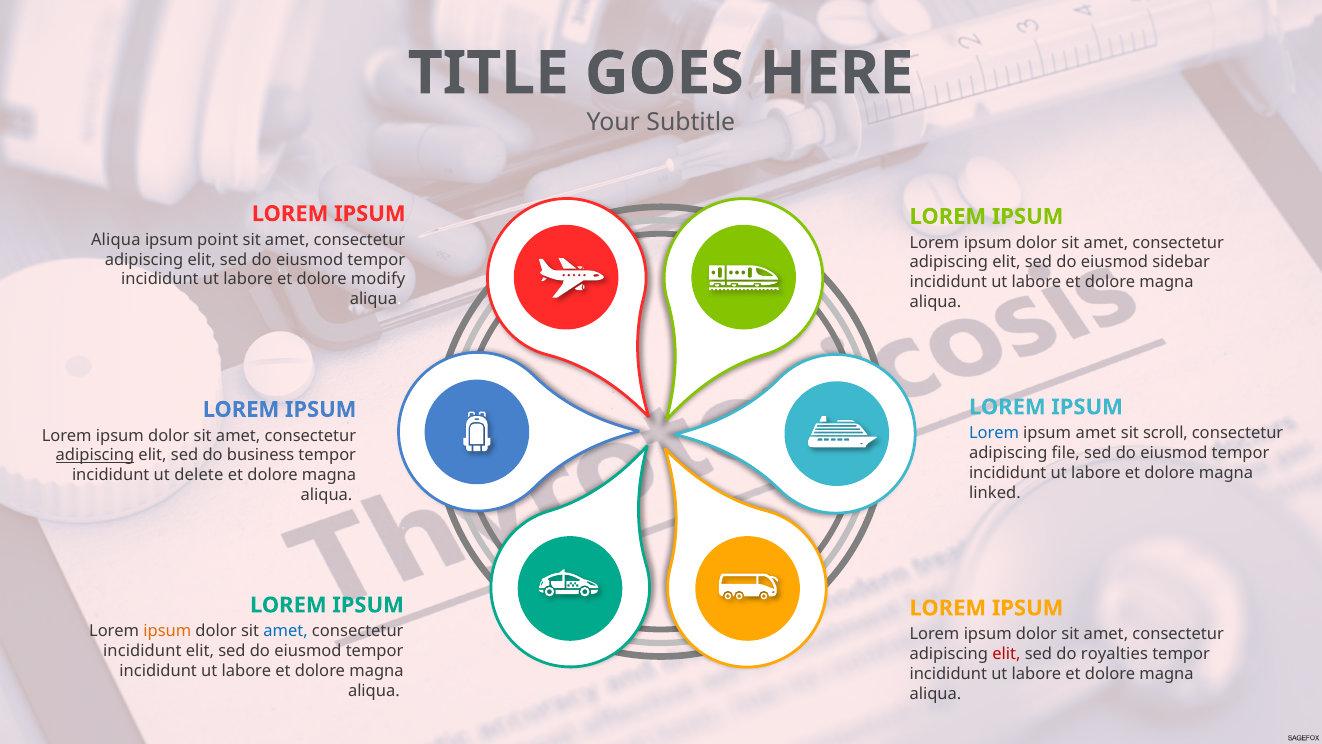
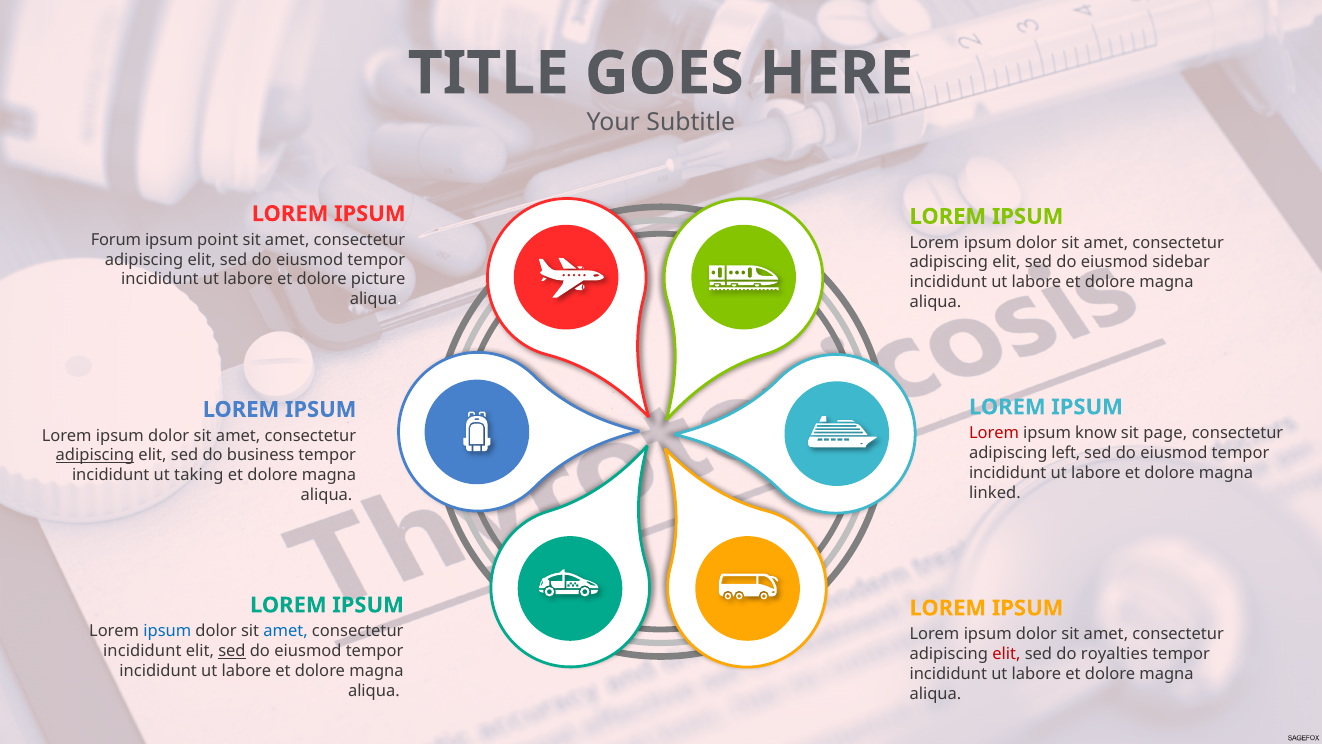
Aliqua: Aliqua -> Forum (116, 240)
modify: modify -> picture (378, 279)
Lorem colour: blue -> red (994, 433)
ipsum amet: amet -> know (1096, 433)
scroll: scroll -> page (1165, 433)
file: file -> left (1066, 453)
delete: delete -> taking (199, 475)
ipsum colour: orange -> blue (167, 631)
sed underline: none -> present (232, 651)
